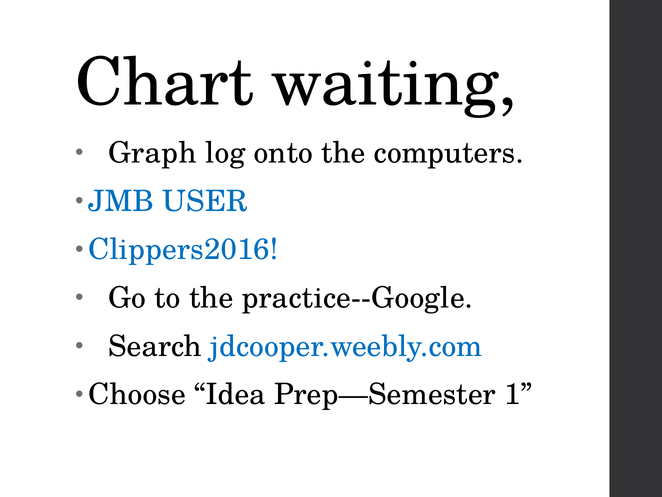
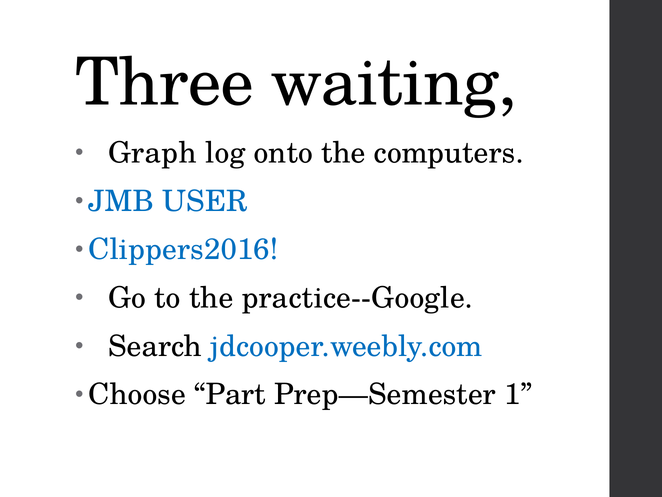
Chart: Chart -> Three (164, 83)
Idea: Idea -> Part (230, 394)
